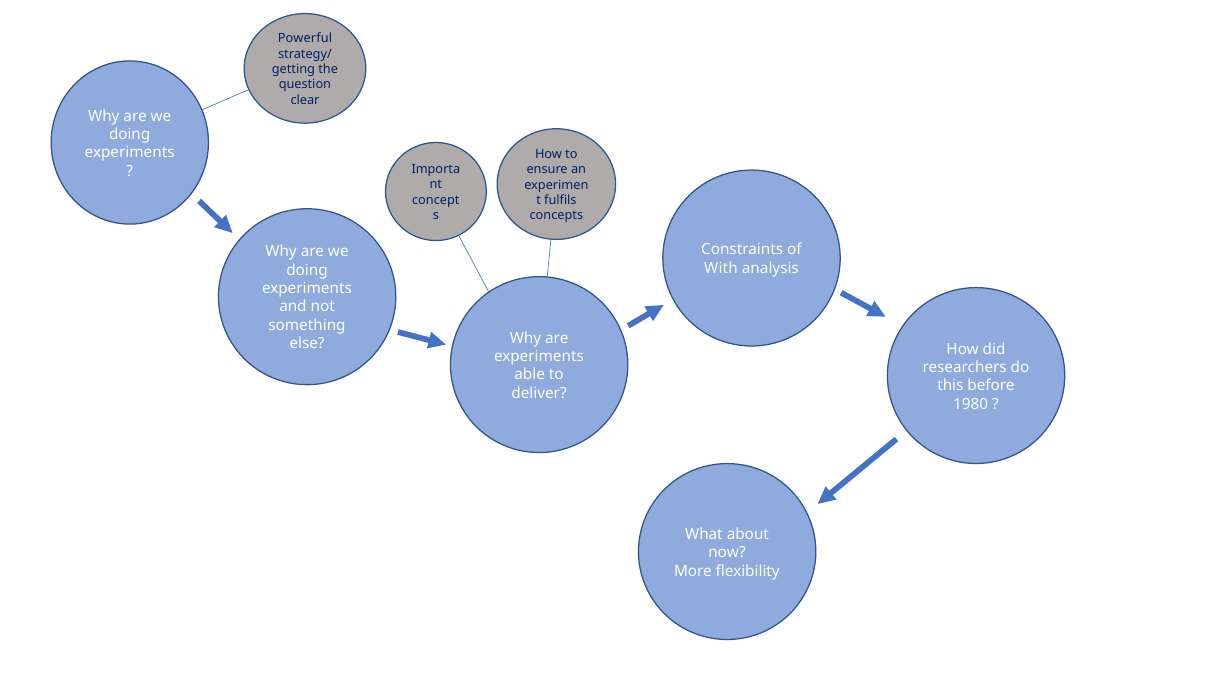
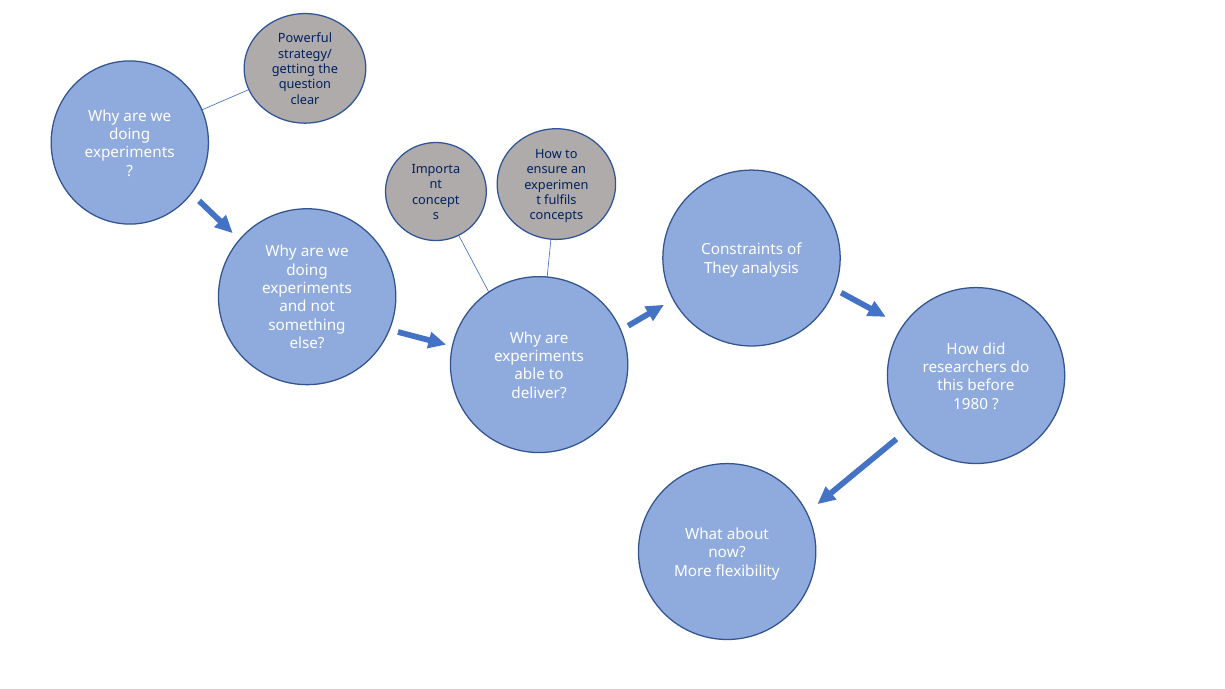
With: With -> They (721, 268)
